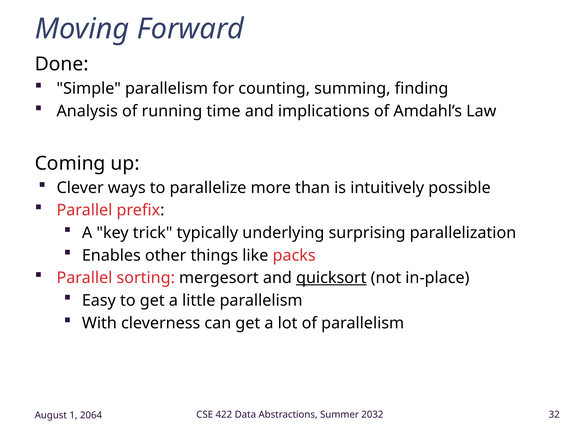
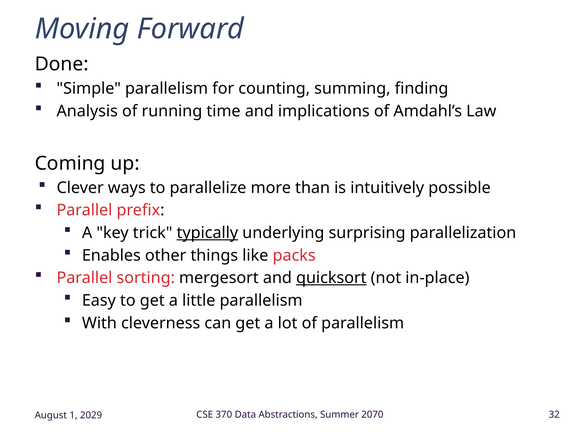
typically underline: none -> present (207, 233)
422: 422 -> 370 (224, 415)
2032: 2032 -> 2070 (372, 415)
2064: 2064 -> 2029 (91, 415)
